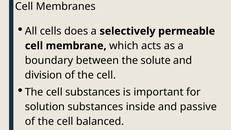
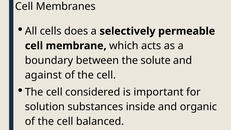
division: division -> against (43, 75)
cell substances: substances -> considered (93, 92)
passive: passive -> organic (198, 107)
